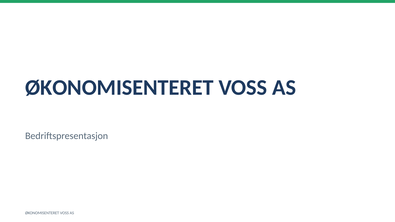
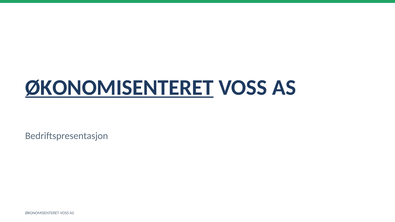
ØKONOMISENTERET underline: none -> present (119, 88)
